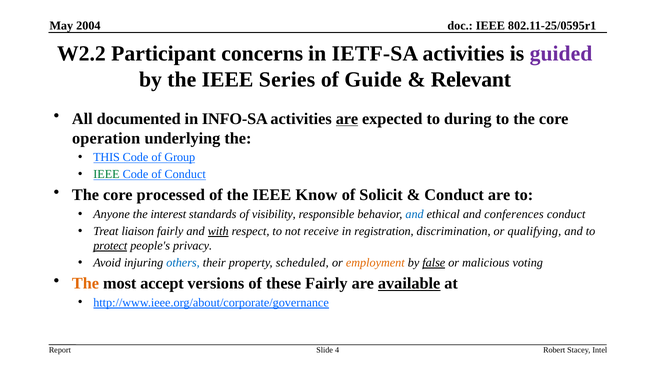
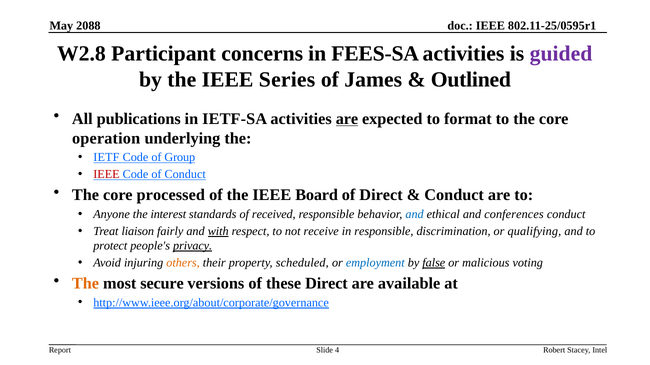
2004: 2004 -> 2088 (88, 26)
W2.2: W2.2 -> W2.8 (81, 53)
IETF-SA: IETF-SA -> FEES-SA (375, 53)
Guide: Guide -> James (373, 80)
Relevant: Relevant -> Outlined (471, 80)
documented: documented -> publications (139, 119)
INFO-SA: INFO-SA -> IETF-SA (235, 119)
during: during -> format (468, 119)
THIS: THIS -> IETF (106, 158)
IEEE colour: green -> red (106, 175)
Know: Know -> Board (317, 195)
of Solicit: Solicit -> Direct (381, 195)
visibility: visibility -> received (274, 215)
in registration: registration -> responsible (384, 232)
protect underline: present -> none (110, 246)
privacy underline: none -> present (193, 246)
others colour: blue -> orange (183, 263)
employment colour: orange -> blue (375, 263)
accept: accept -> secure (162, 284)
these Fairly: Fairly -> Direct (326, 284)
available underline: present -> none (409, 284)
